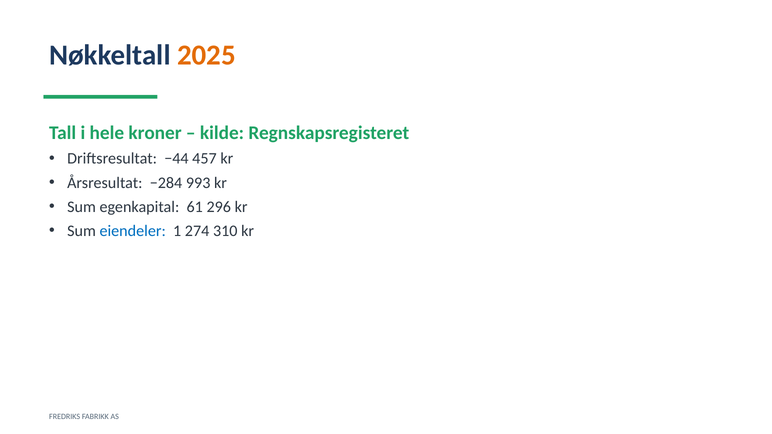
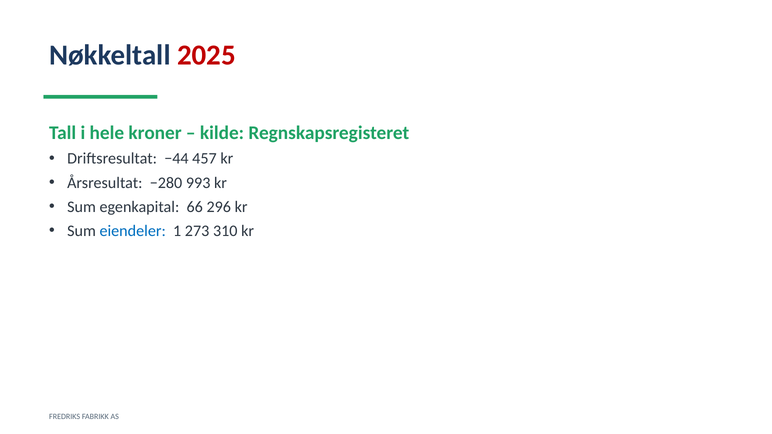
2025 colour: orange -> red (206, 55)
−284: −284 -> −280 (166, 183)
61: 61 -> 66 (195, 207)
274: 274 -> 273 (197, 231)
